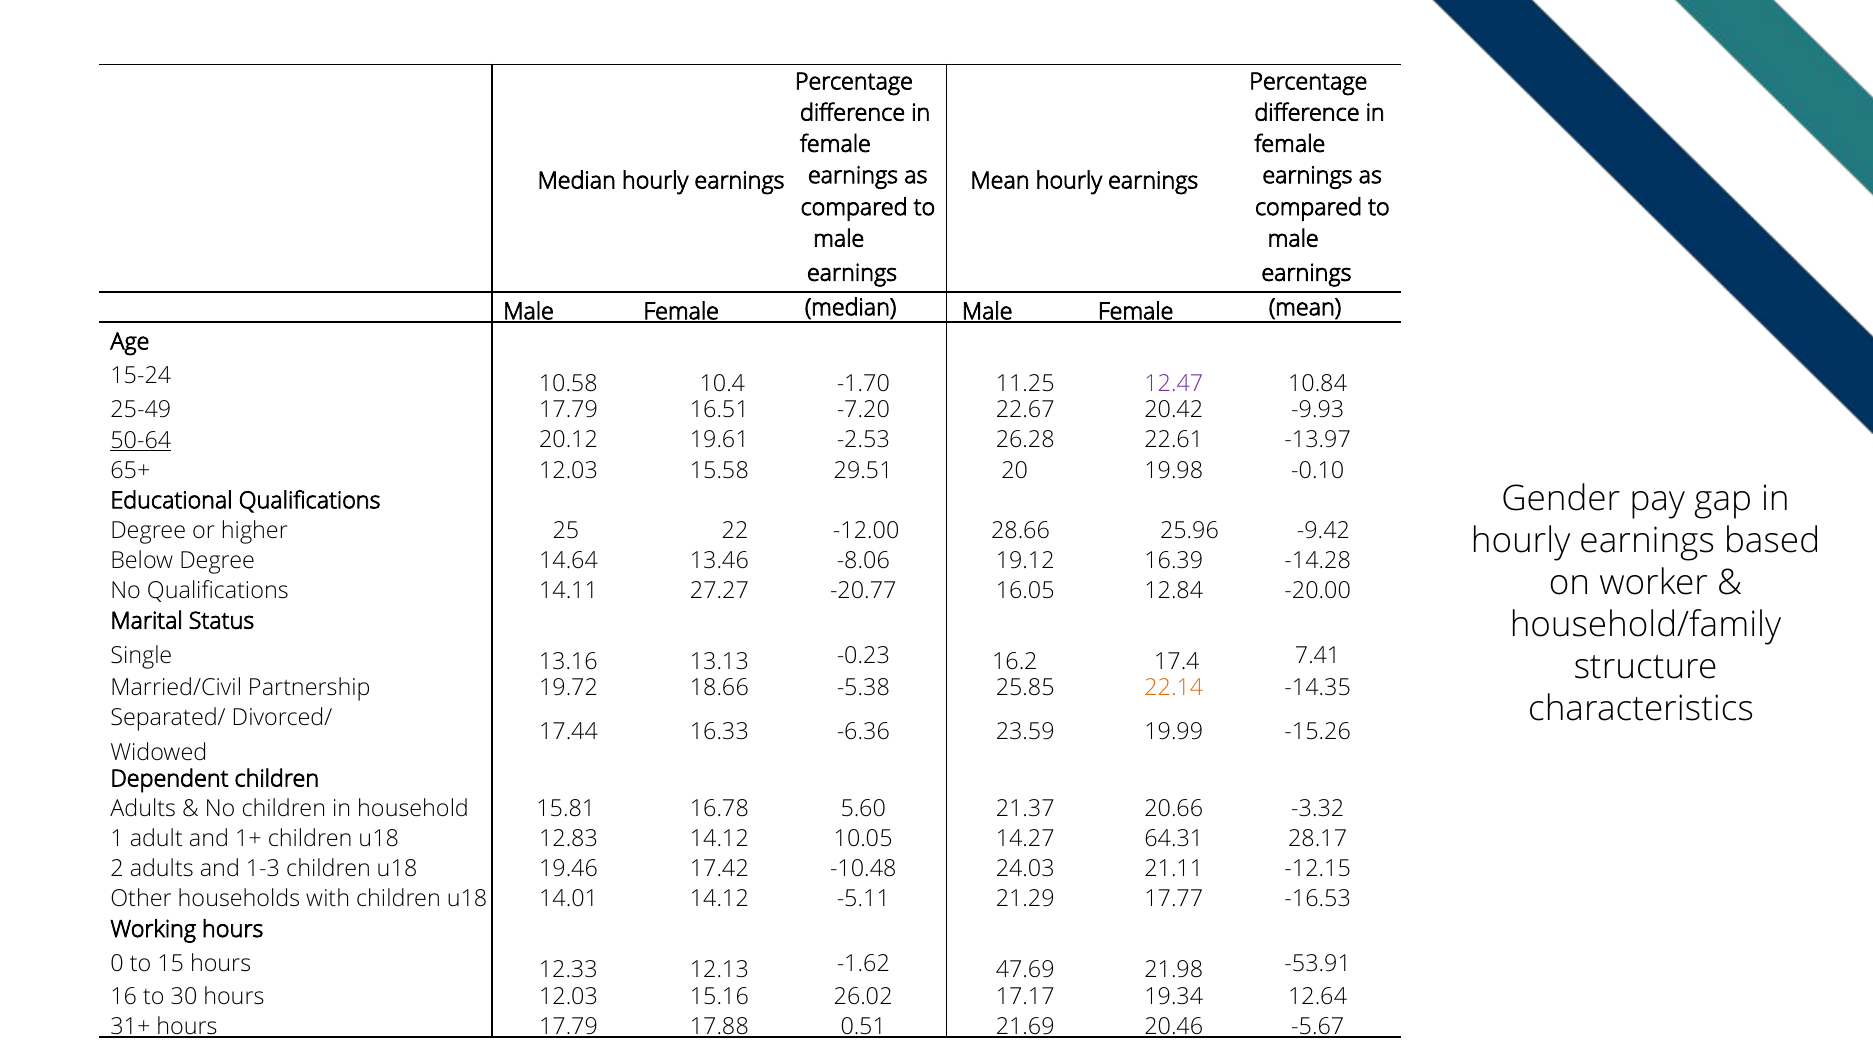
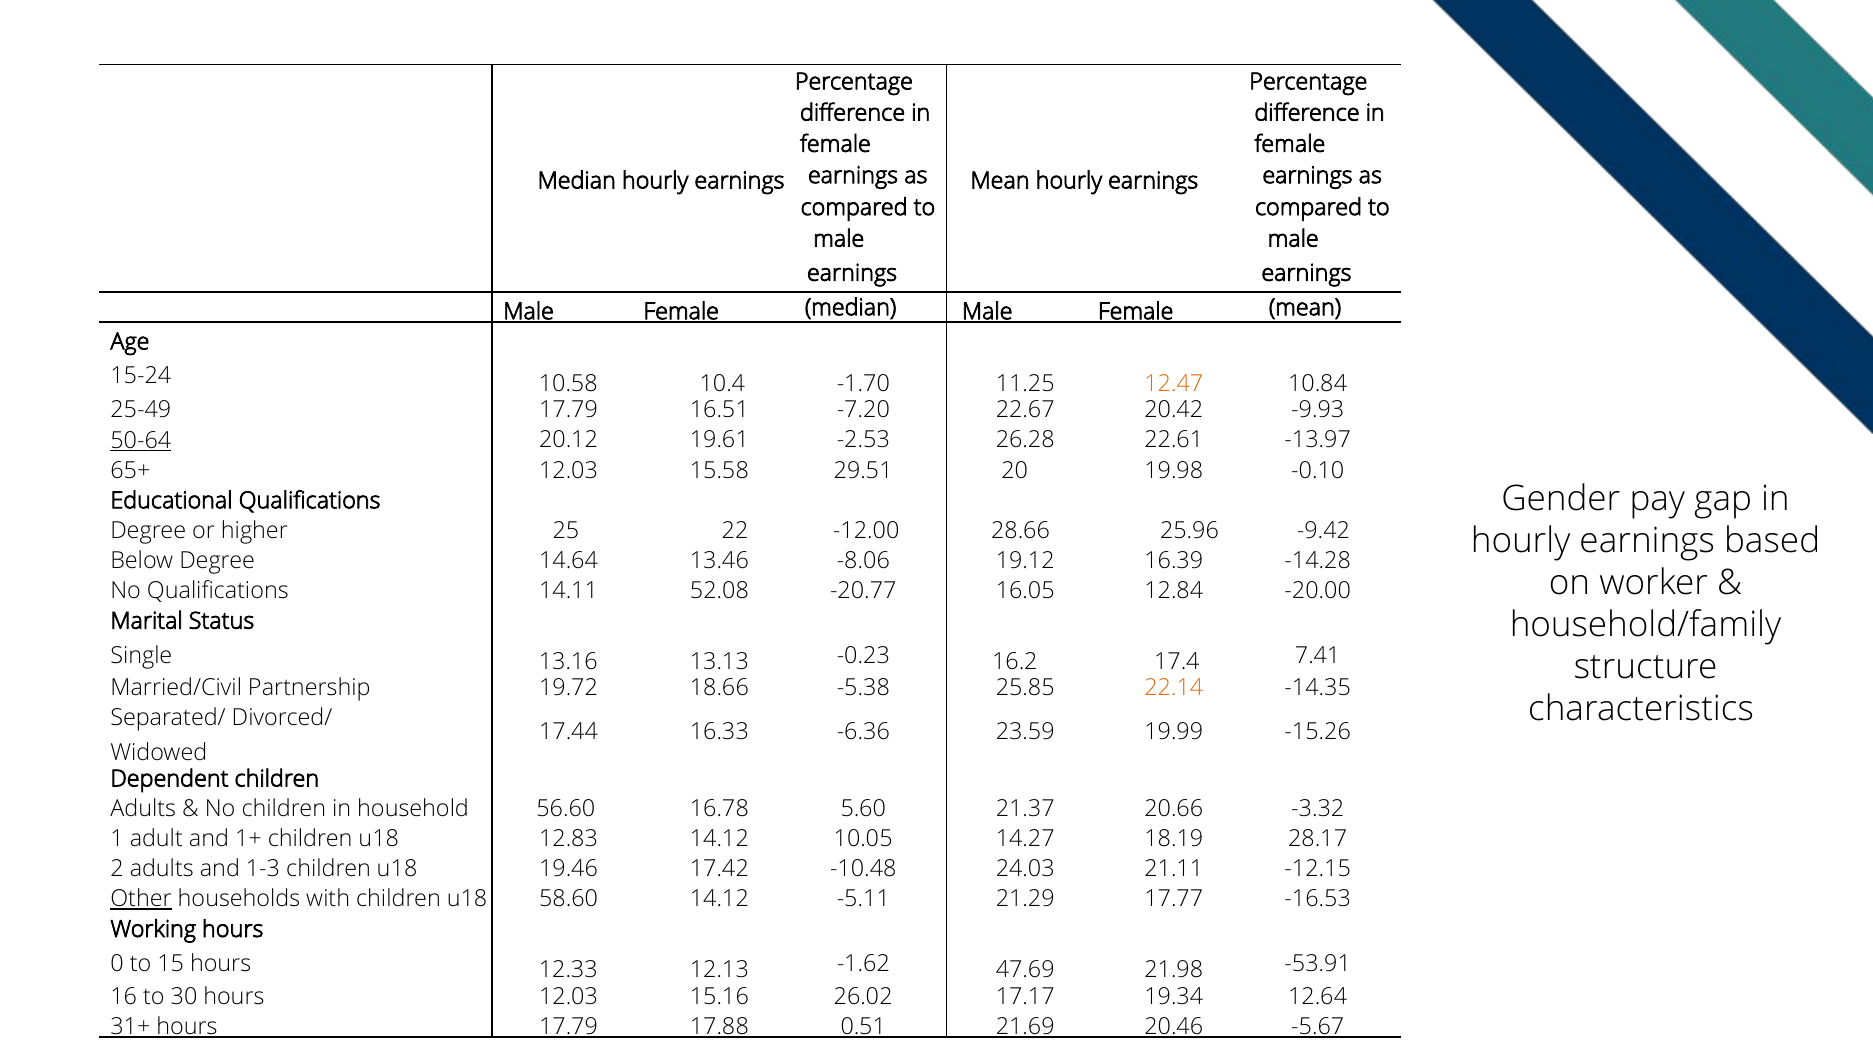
12.47 colour: purple -> orange (1174, 384)
27.27: 27.27 -> 52.08 (719, 591)
15.81: 15.81 -> 56.60 (566, 808)
64.31: 64.31 -> 18.19 (1174, 838)
Other underline: none -> present (141, 899)
14.01: 14.01 -> 58.60 (569, 899)
